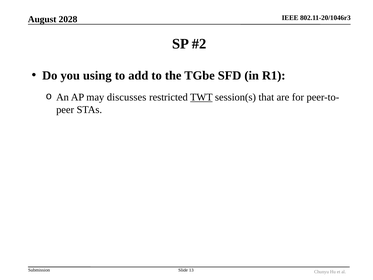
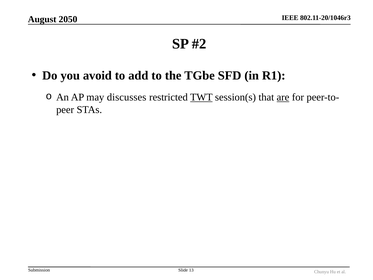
2028: 2028 -> 2050 (68, 19)
using: using -> avoid (97, 75)
are underline: none -> present (283, 97)
